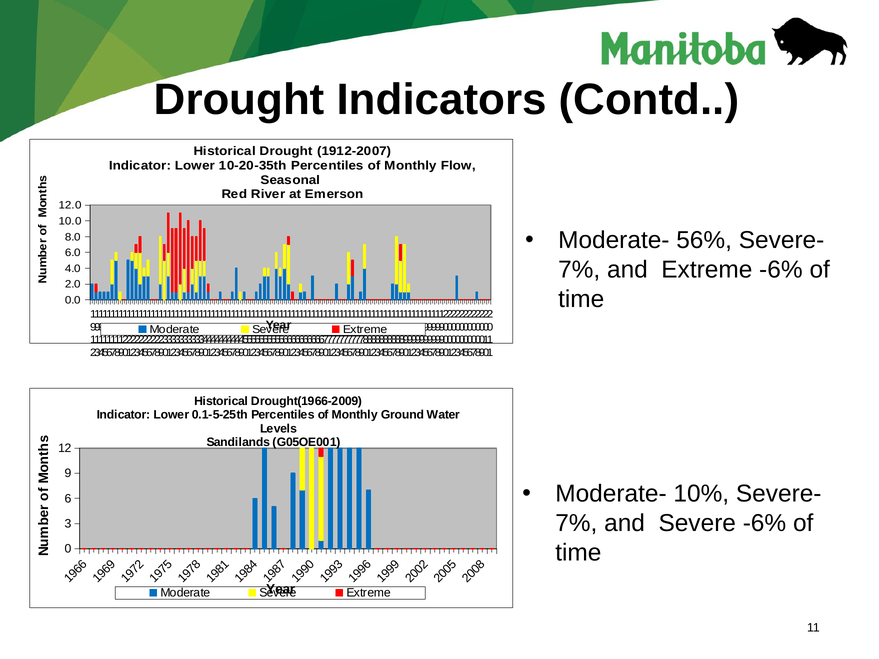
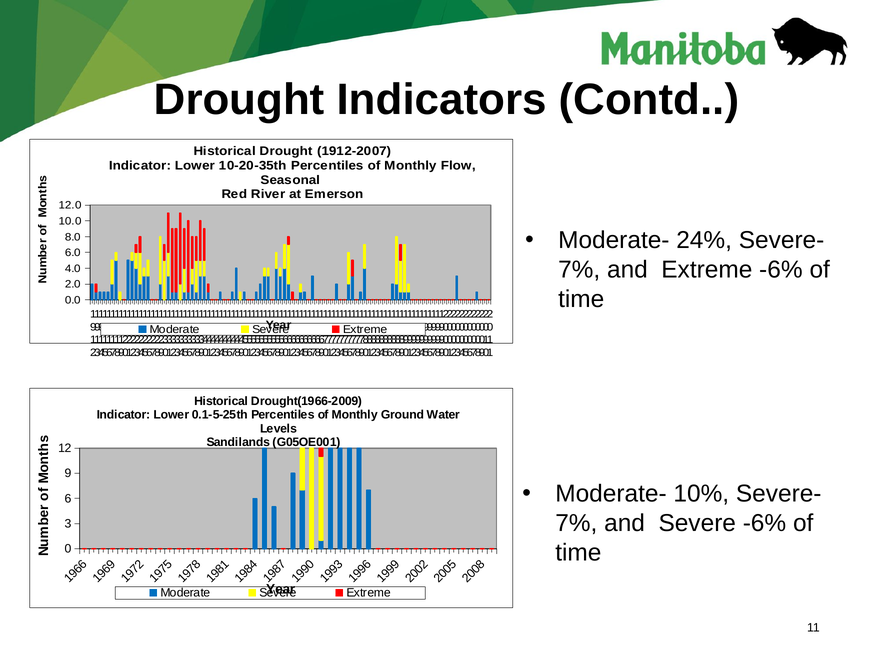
56%: 56% -> 24% (704, 240)
